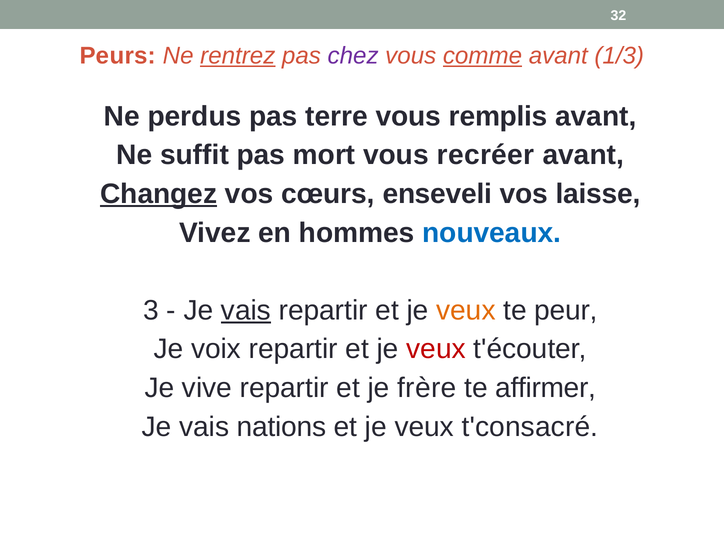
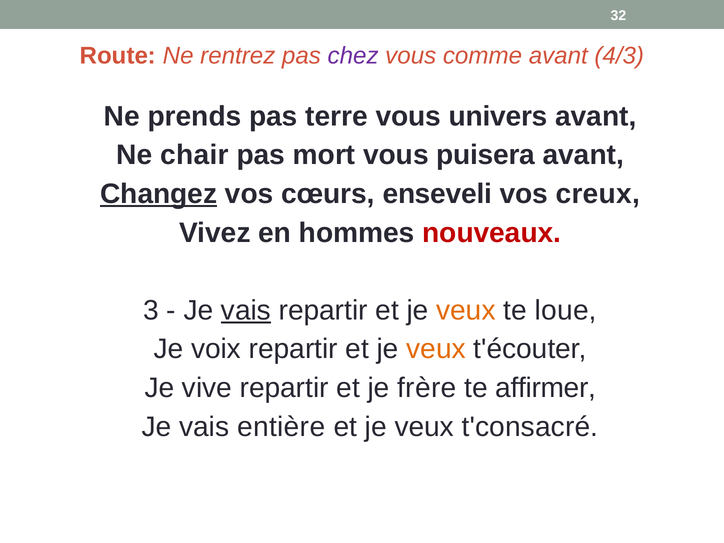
Peurs: Peurs -> Route (118, 56)
rentrez underline: present -> none (238, 56)
comme underline: present -> none (482, 56)
1/3: 1/3 -> 4/3 (619, 56)
perdus: perdus -> prends (195, 116)
remplis: remplis -> univers (498, 116)
suffit: suffit -> chair (194, 155)
recréer: recréer -> puisera (486, 155)
laisse: laisse -> creux (598, 194)
nouveaux colour: blue -> red (492, 233)
peur: peur -> loue (566, 310)
veux colour: red -> orange (436, 349)
nations: nations -> entière (281, 427)
